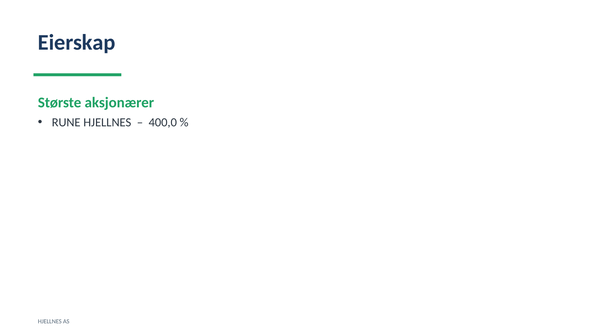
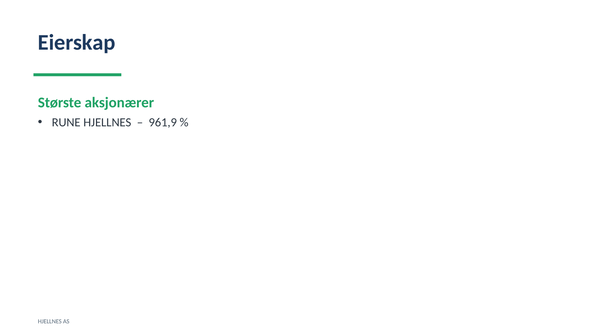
400,0: 400,0 -> 961,9 (163, 122)
